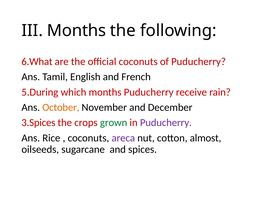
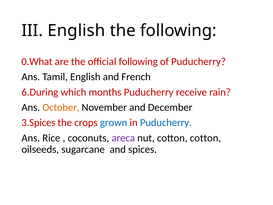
III Months: Months -> English (76, 31)
6.What: 6.What -> 0.What (37, 62)
official coconuts: coconuts -> following (138, 62)
5.During: 5.During -> 6.During (40, 92)
grown colour: green -> blue (114, 122)
Puducherry colour: purple -> blue (166, 122)
cotton almost: almost -> cotton (205, 138)
